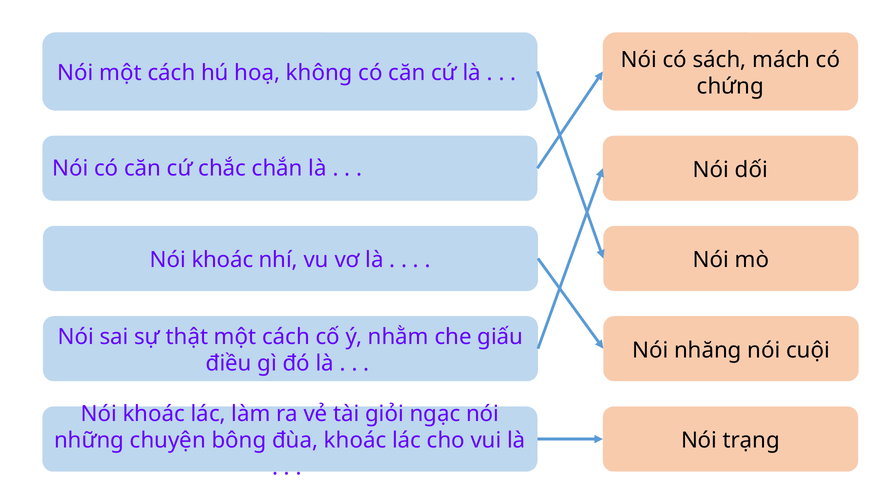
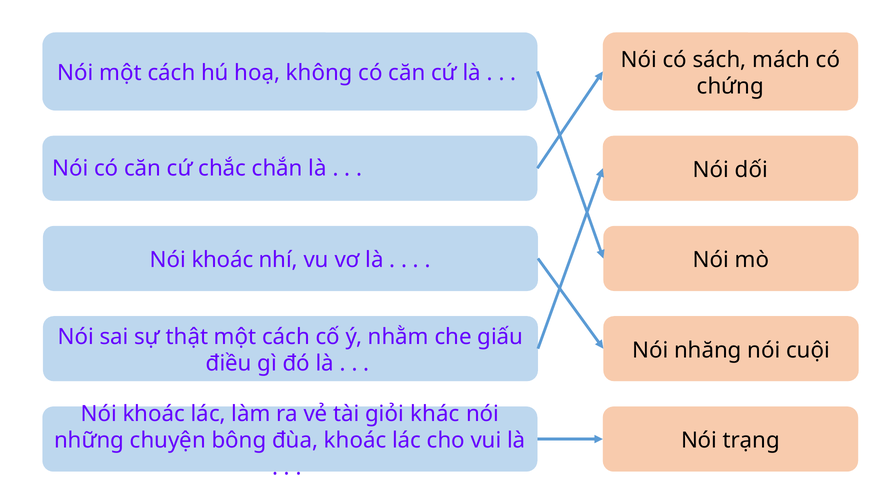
ngạc: ngạc -> khác (435, 414)
